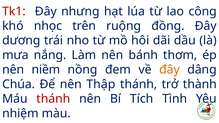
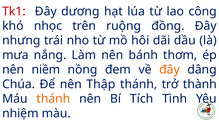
nhưng: nhưng -> dương (80, 11)
dương: dương -> nhưng (21, 41)
thánh colour: red -> orange (53, 99)
